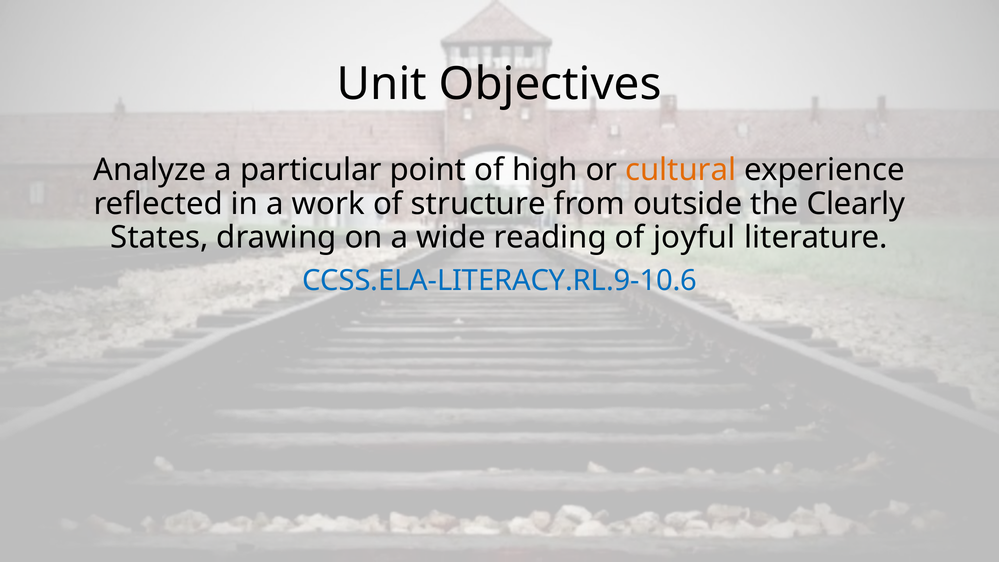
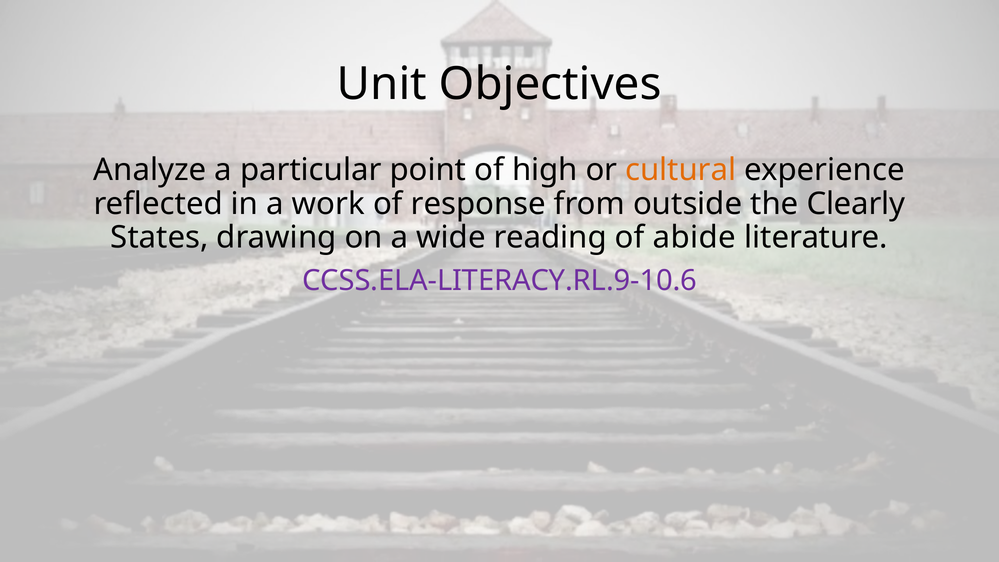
structure: structure -> response (478, 204)
joyful: joyful -> abide (694, 237)
CCSS.ELA-LITERACY.RL.9-10.6 colour: blue -> purple (500, 280)
